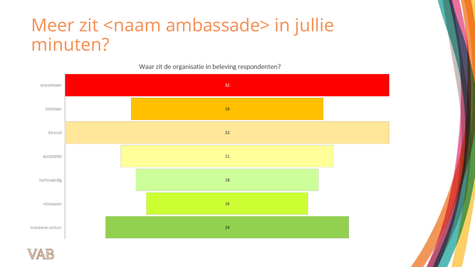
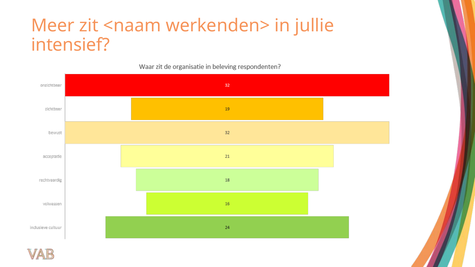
ambassade>: ambassade> -> werkenden> (218, 26)
minuten: minuten -> intensief (70, 45)
